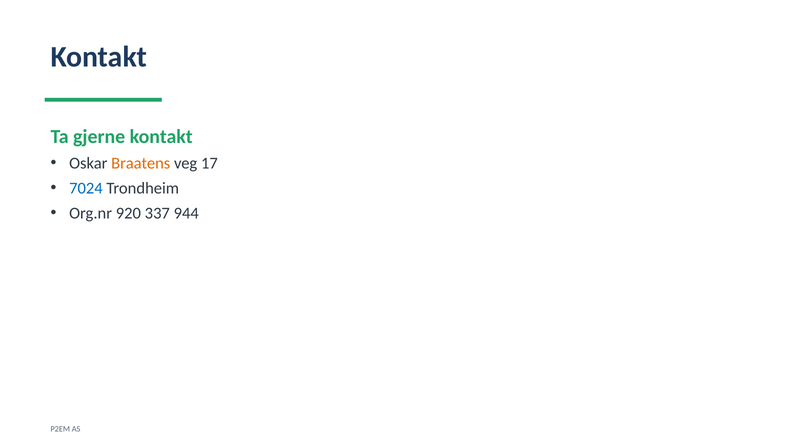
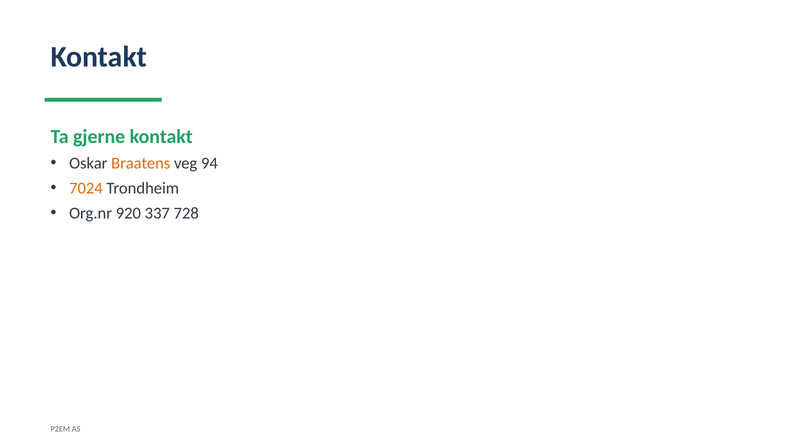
17: 17 -> 94 (209, 163)
7024 colour: blue -> orange (86, 188)
944: 944 -> 728 (186, 213)
